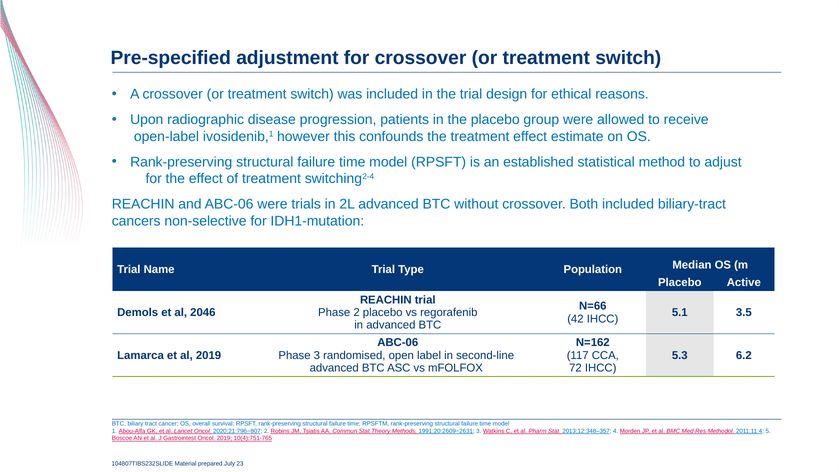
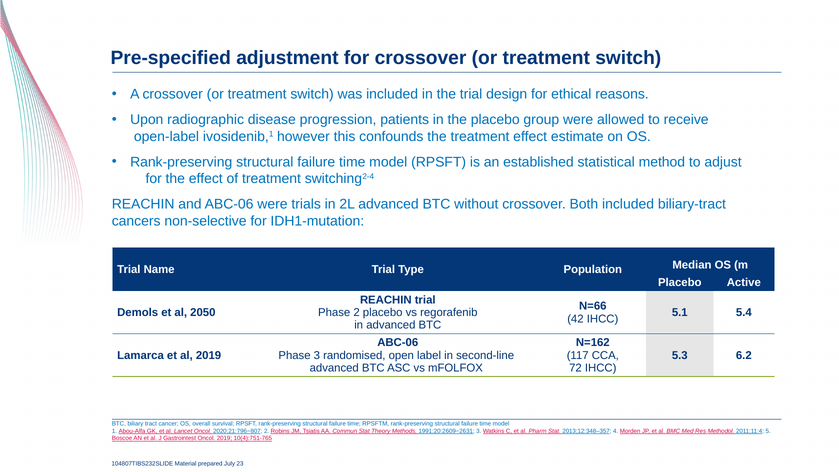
2046: 2046 -> 2050 (203, 312)
3.5: 3.5 -> 5.4 (744, 312)
